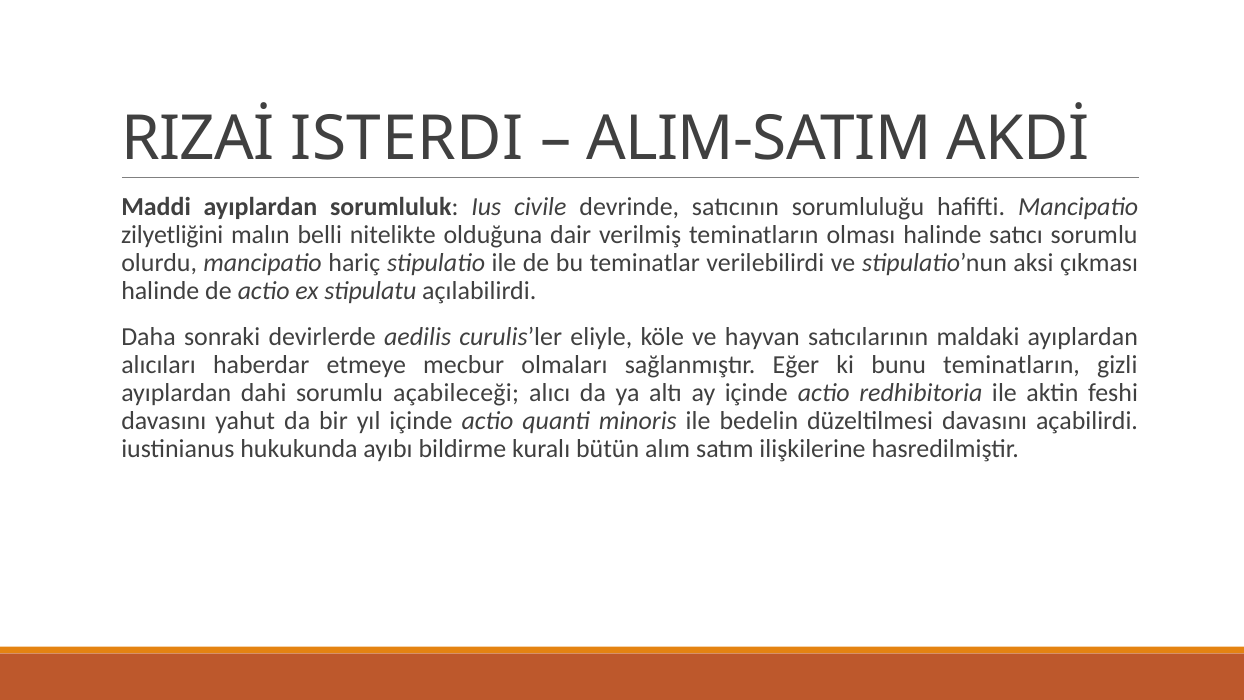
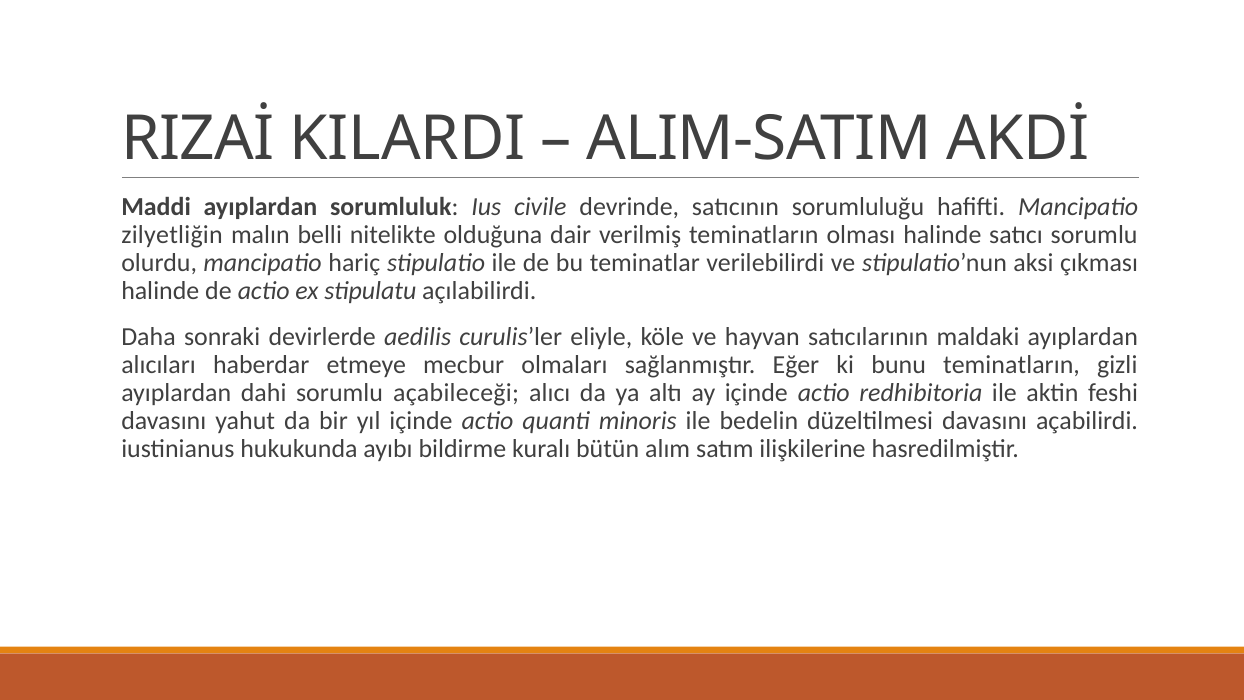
ISTERDI: ISTERDI -> KILARDI (408, 139)
zilyetliğini: zilyetliğini -> zilyetliğin (172, 235)
